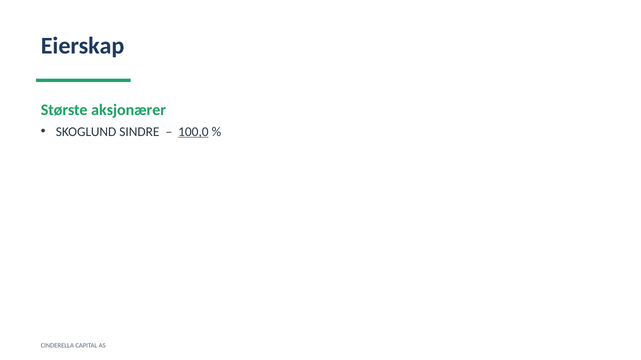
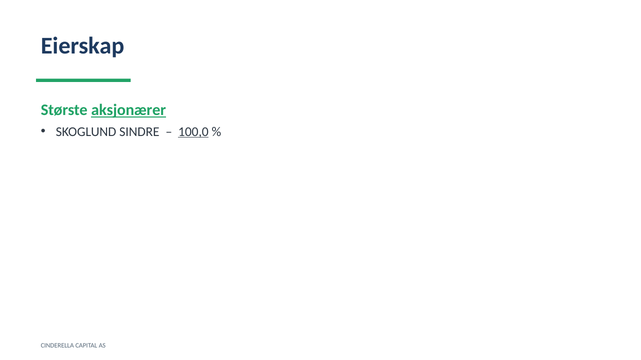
aksjonærer underline: none -> present (129, 110)
